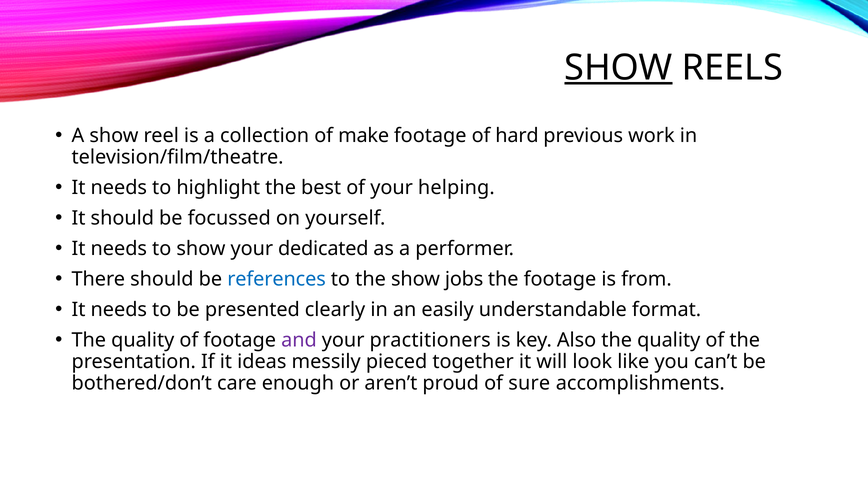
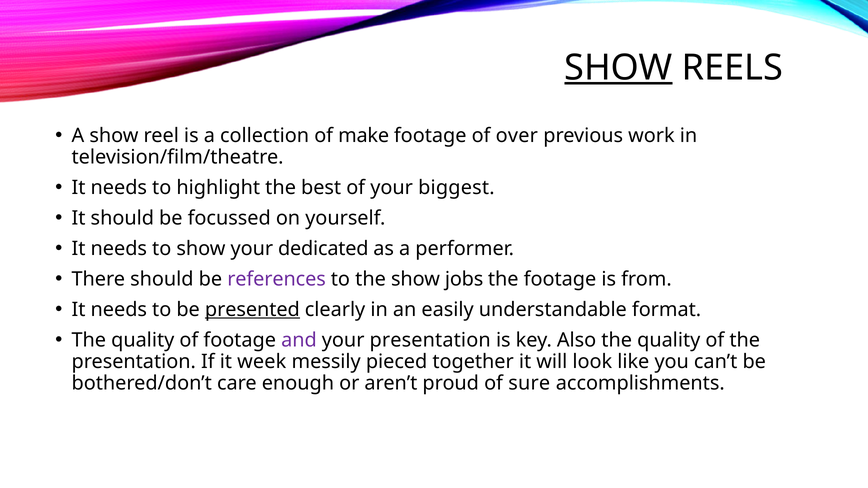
hard: hard -> over (517, 136)
helping: helping -> biggest (456, 188)
references colour: blue -> purple (277, 279)
presented underline: none -> present (252, 310)
your practitioners: practitioners -> presentation (430, 340)
ideas: ideas -> week (262, 362)
